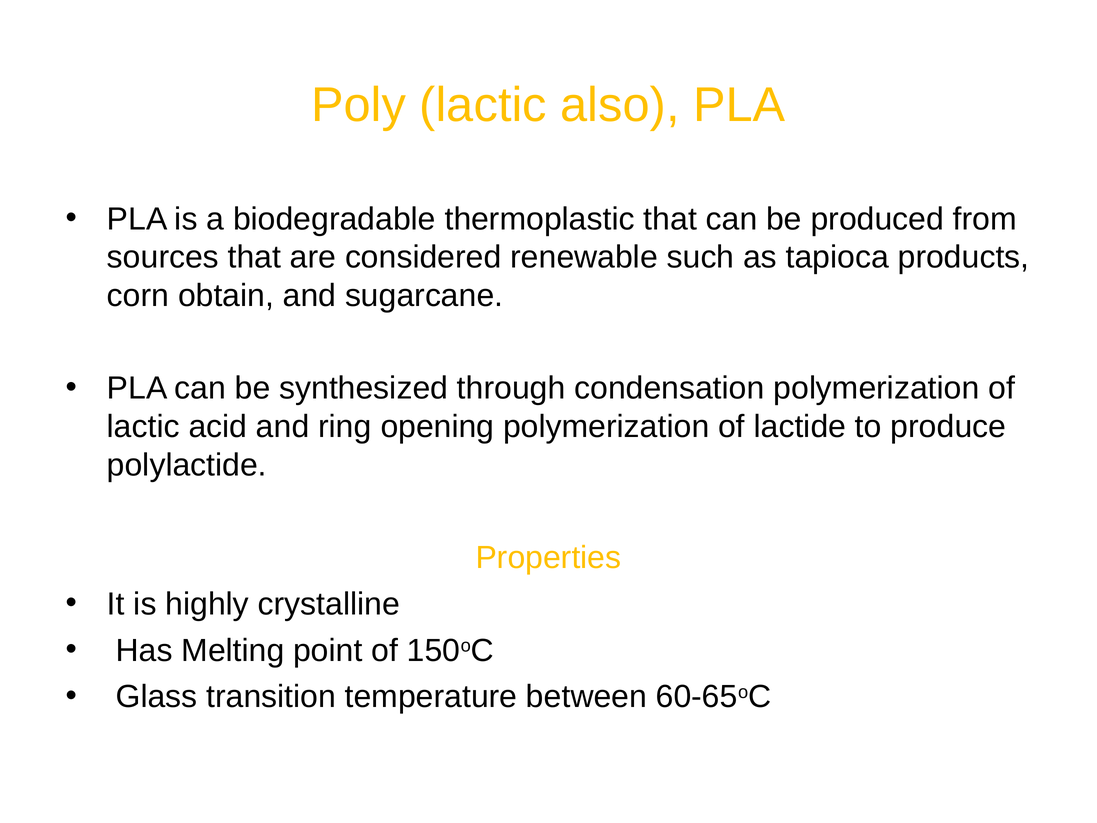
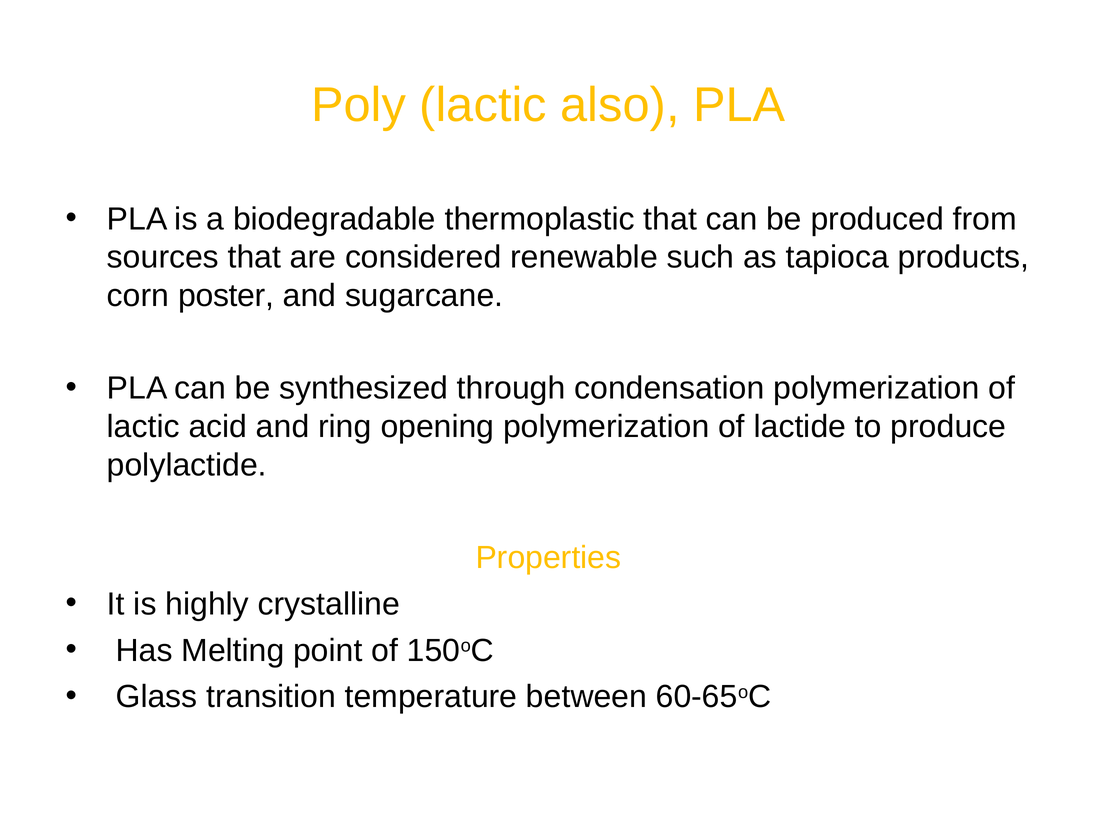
obtain: obtain -> poster (226, 296)
